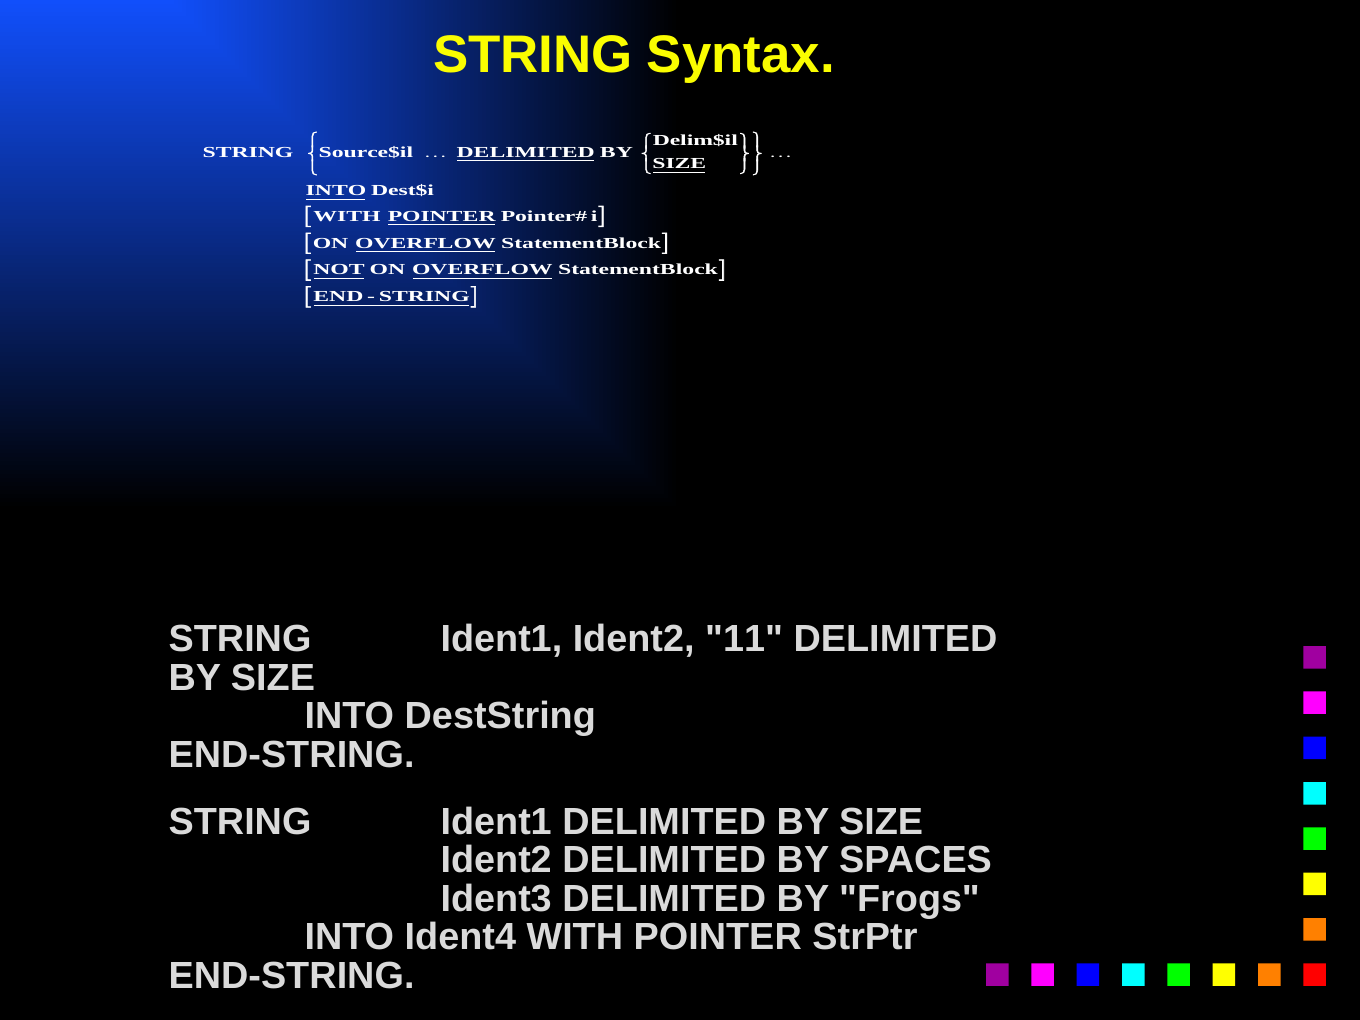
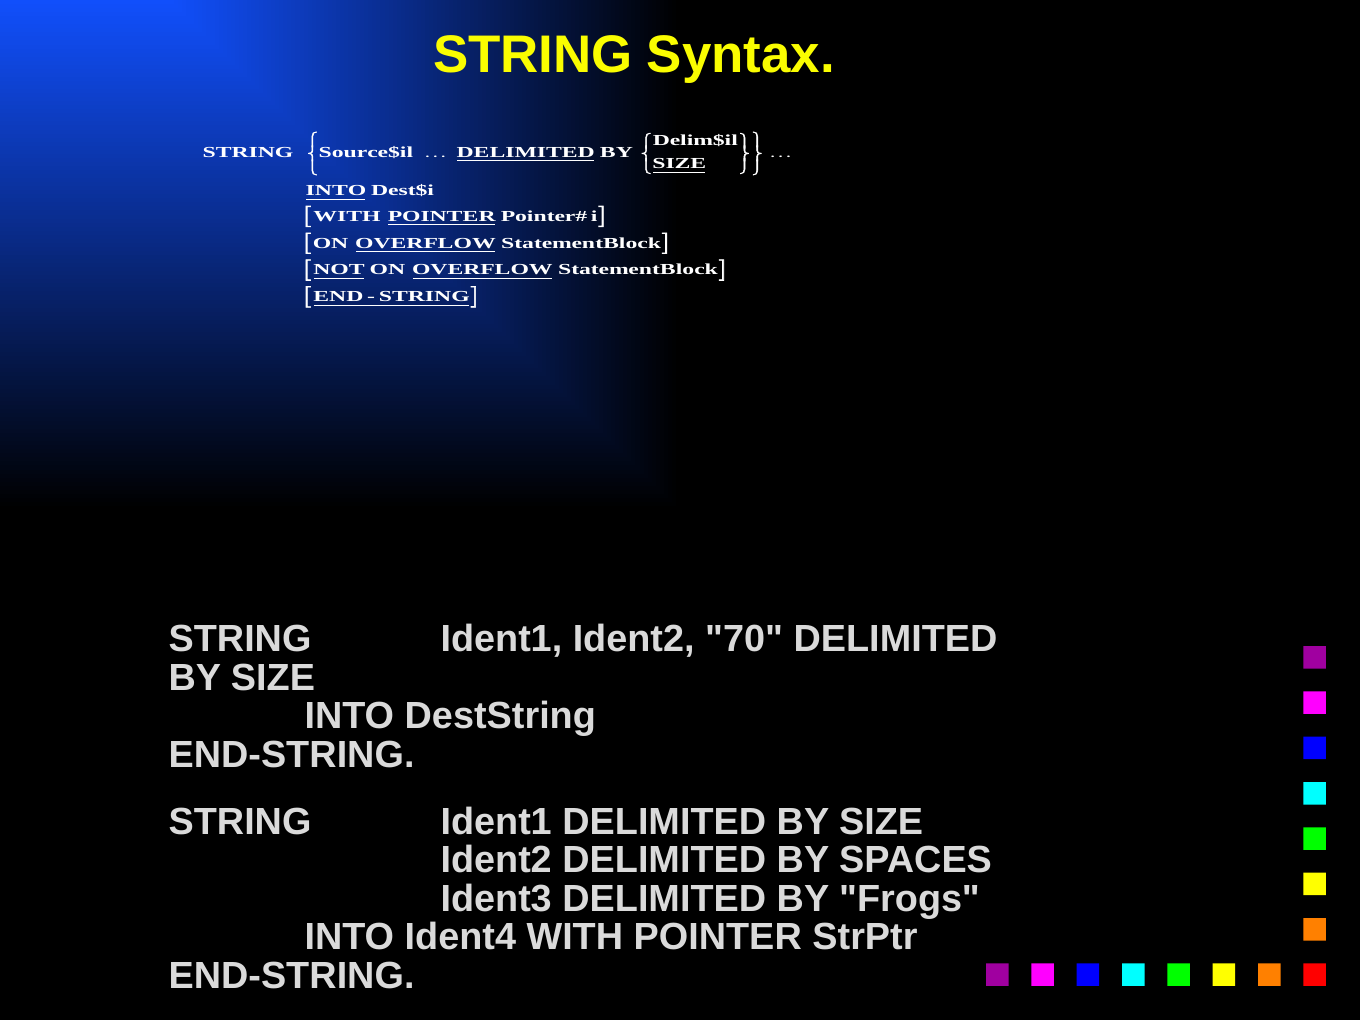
11: 11 -> 70 (744, 639)
